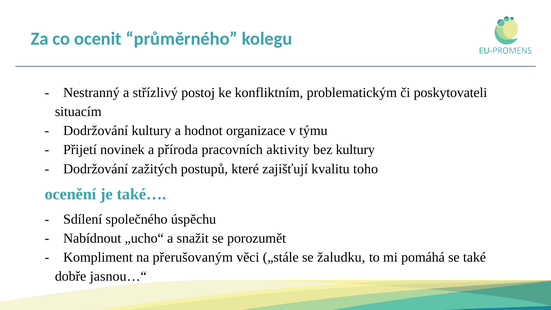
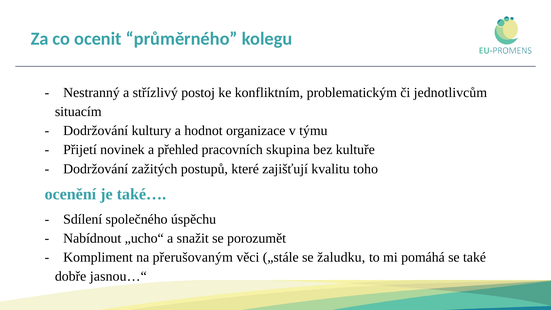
poskytovateli: poskytovateli -> jednotlivcům (450, 93)
příroda: příroda -> přehled (178, 150)
aktivity: aktivity -> skupina (288, 150)
bez kultury: kultury -> kultuře (355, 150)
